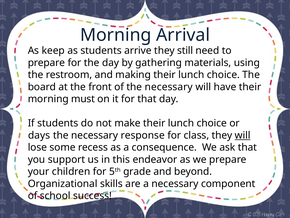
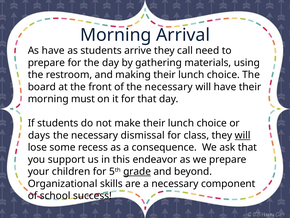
As keep: keep -> have (53, 50)
still: still -> call (185, 50)
response: response -> dismissal (143, 135)
grade underline: none -> present (137, 171)
